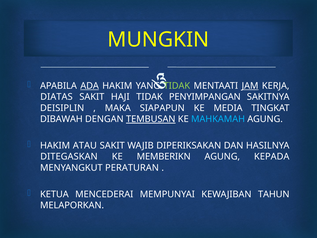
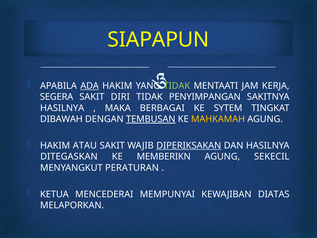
MUNGKIN: MUNGKIN -> SIAPAPUN (158, 40)
JAM underline: present -> none (250, 86)
DIATAS: DIATAS -> SEGERA (57, 97)
HAJI: HAJI -> DIRI (120, 97)
DEISIPLIN: DEISIPLIN -> HASILNYA (62, 108)
SIAPAPUN: SIAPAPUN -> BERBAGAI (162, 108)
MEDIA: MEDIA -> SYTEM (228, 108)
MAHKAMAH colour: light blue -> yellow (218, 119)
DIPERIKSAKAN underline: none -> present (189, 145)
KEPADA: KEPADA -> SEKECIL (272, 157)
TAHUN: TAHUN -> DIATAS (274, 194)
